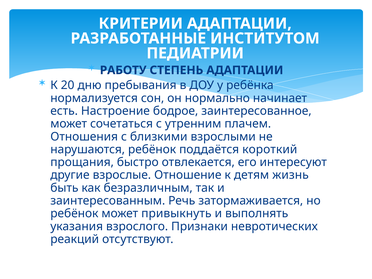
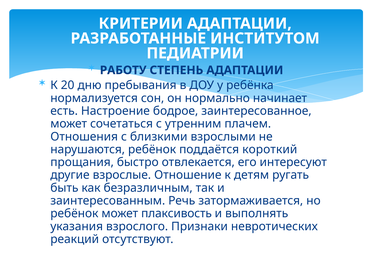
жизнь: жизнь -> ругать (291, 175)
привыкнуть: привыкнуть -> плаксивость (177, 214)
